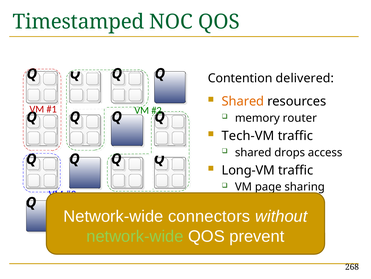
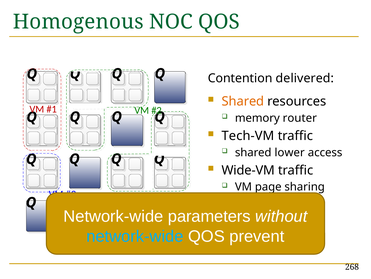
Timestamped: Timestamped -> Homogenous (78, 22)
drops: drops -> lower (290, 152)
Long-VM: Long-VM -> Wide-VM (248, 170)
connectors: connectors -> parameters (209, 216)
network-wide colour: light green -> light blue (135, 236)
